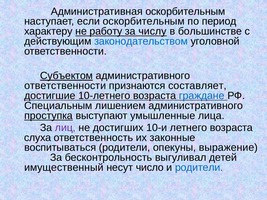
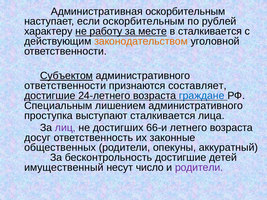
период: период -> рублей (219, 21)
числу: числу -> месте (153, 31)
в большинстве: большинстве -> сталкивается (210, 31)
законодательством colour: blue -> orange (141, 41)
10-летнего: 10-летнего -> 24-летнего (104, 96)
проступка underline: present -> none (48, 116)
выступают умышленные: умышленные -> сталкивается (163, 116)
10-и: 10-и -> 66-и (157, 128)
слуха: слуха -> досуг (37, 138)
воспитываться: воспитываться -> общественных (60, 148)
выражение: выражение -> аккуратный (228, 148)
бесконтрольность выгуливал: выгуливал -> достигшие (181, 158)
родители colour: blue -> purple (199, 168)
